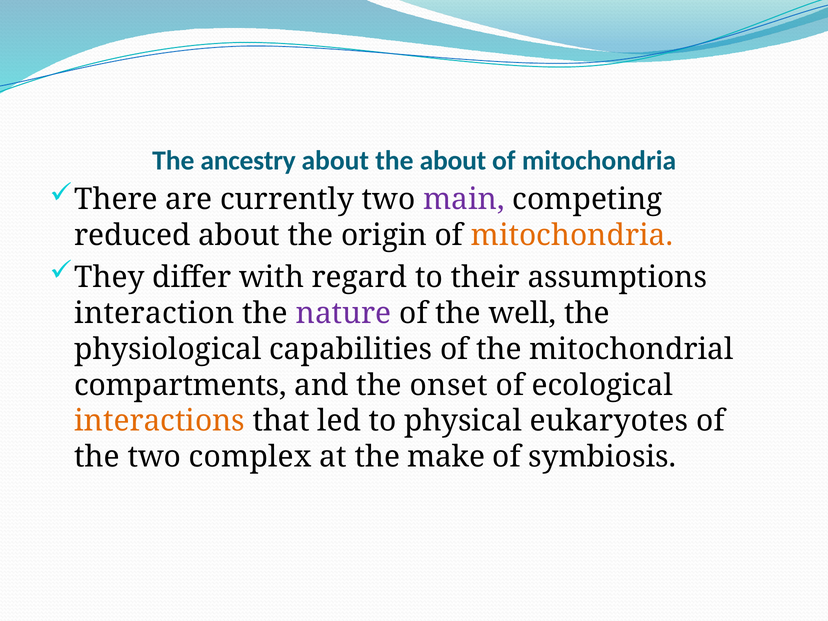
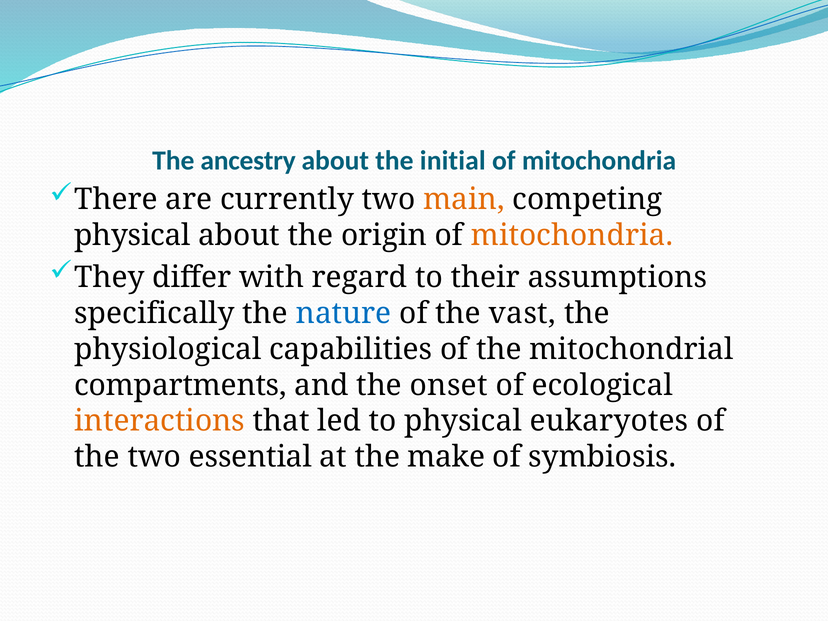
the about: about -> initial (453, 161)
main colour: purple -> orange (464, 199)
reduced: reduced -> physical (132, 235)
interaction: interaction -> specifically (155, 313)
nature colour: purple -> blue (344, 313)
well: well -> vast (522, 313)
complex: complex -> essential (250, 457)
